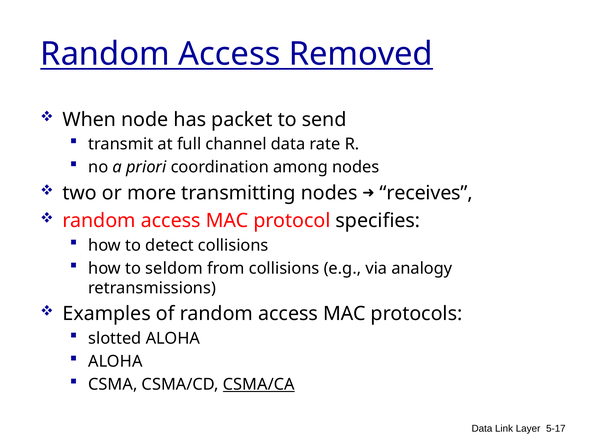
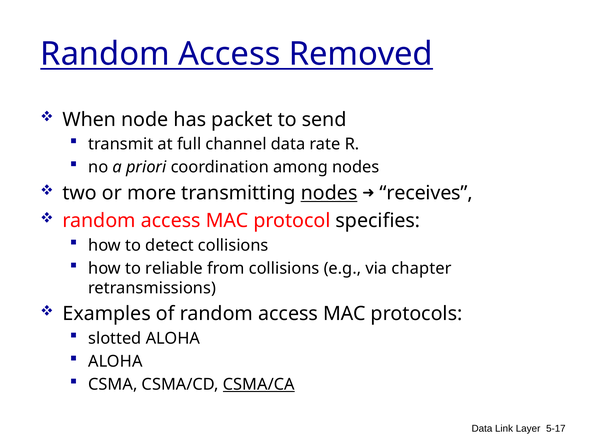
nodes underline: none -> present (329, 193)
seldom: seldom -> reliable (174, 268)
analogy: analogy -> chapter (422, 268)
